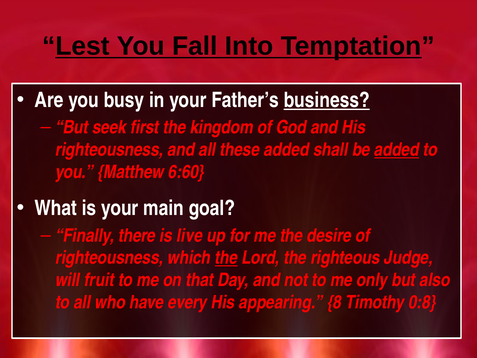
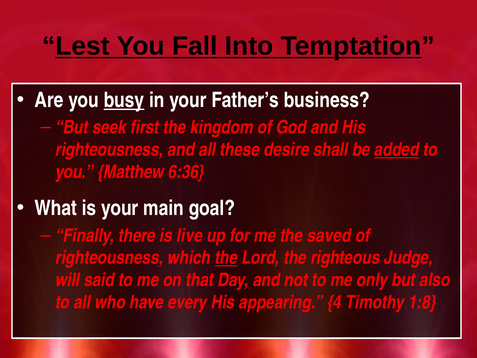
busy underline: none -> present (124, 100)
business underline: present -> none (327, 100)
these added: added -> desire (286, 150)
6:60: 6:60 -> 6:36 (186, 172)
desire: desire -> saved (329, 235)
fruit: fruit -> said (99, 280)
8: 8 -> 4 (334, 302)
0:8: 0:8 -> 1:8 (422, 302)
